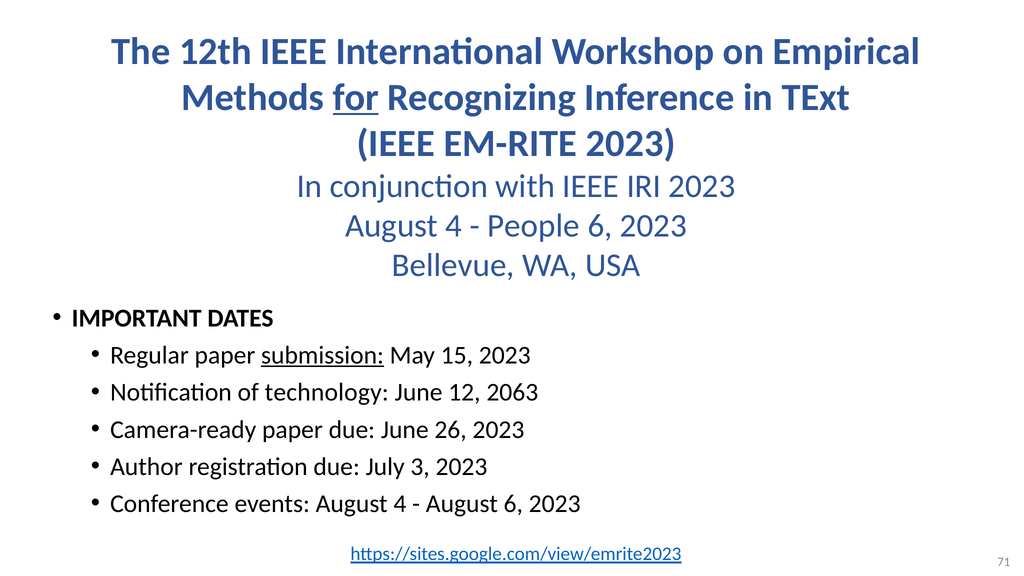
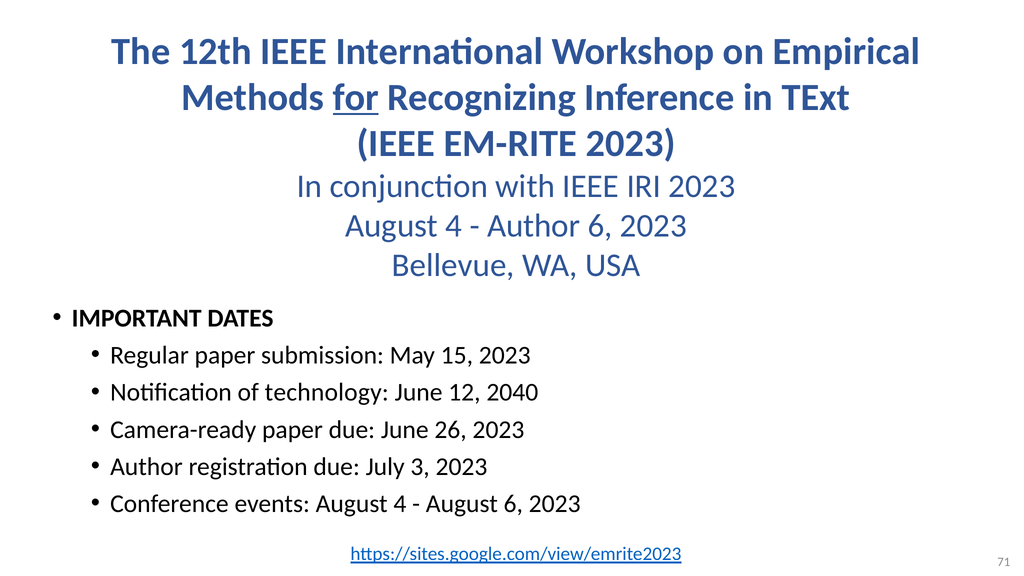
People: People -> Author (534, 226)
submission underline: present -> none (323, 355)
2063: 2063 -> 2040 (512, 393)
